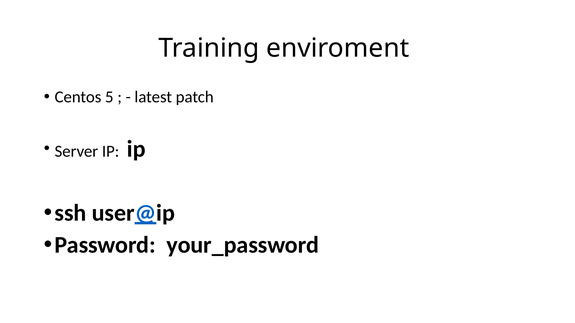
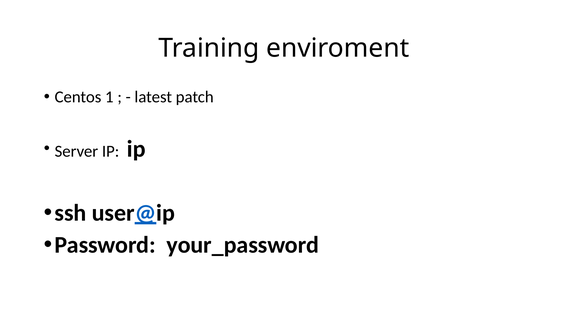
5: 5 -> 1 (109, 97)
